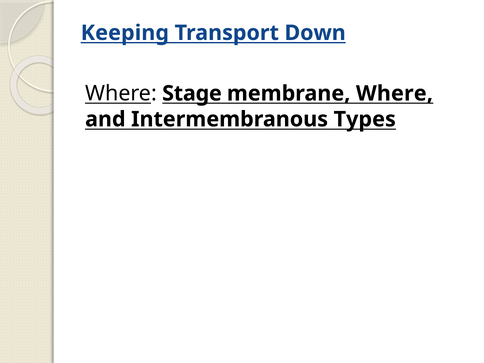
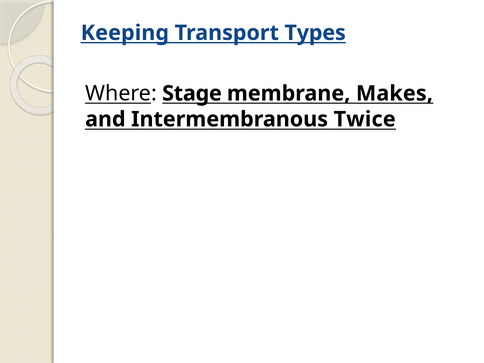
Down: Down -> Types (315, 33)
membrane Where: Where -> Makes (394, 93)
Types: Types -> Twice (365, 119)
